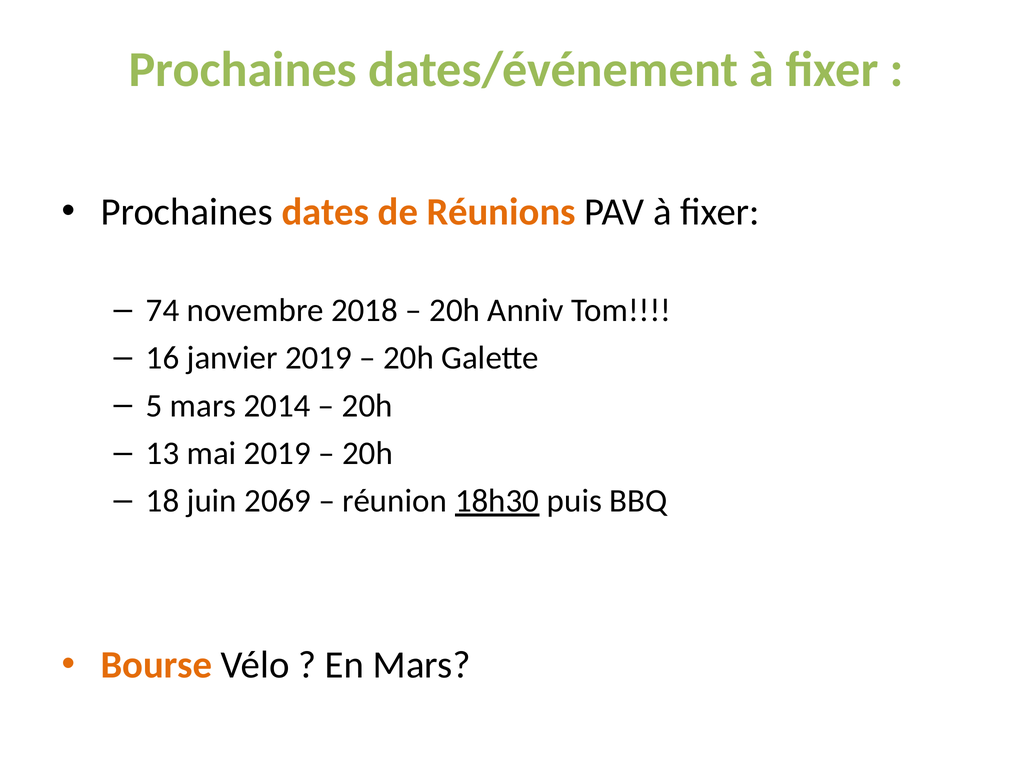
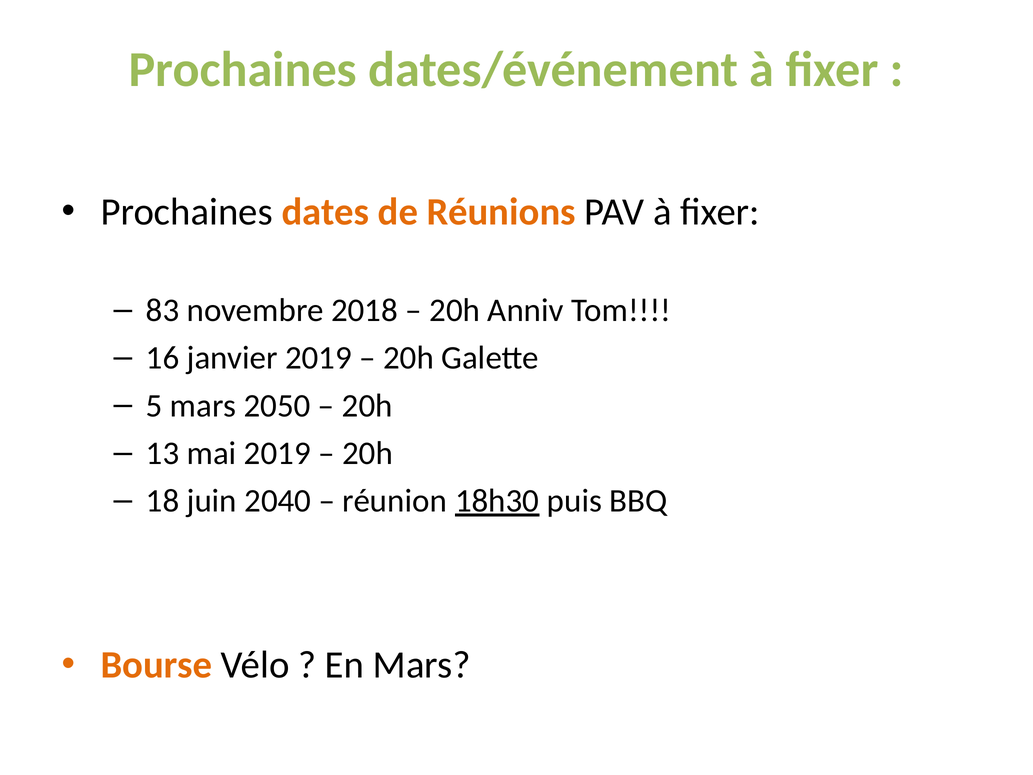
74: 74 -> 83 (163, 310)
2014: 2014 -> 2050 (277, 405)
2069: 2069 -> 2040 (278, 501)
